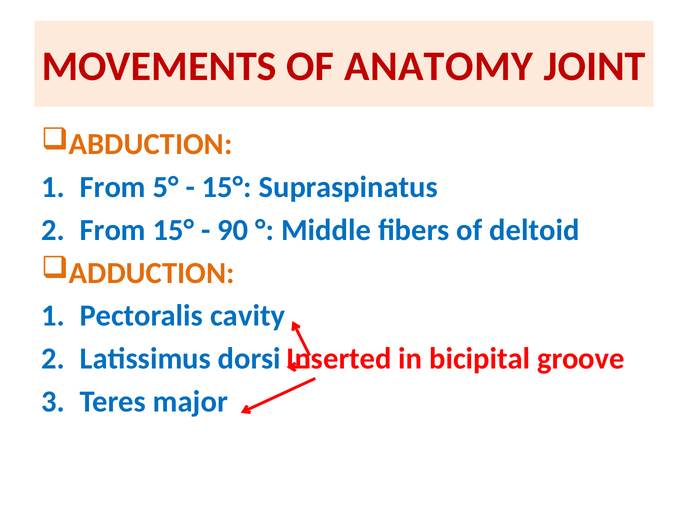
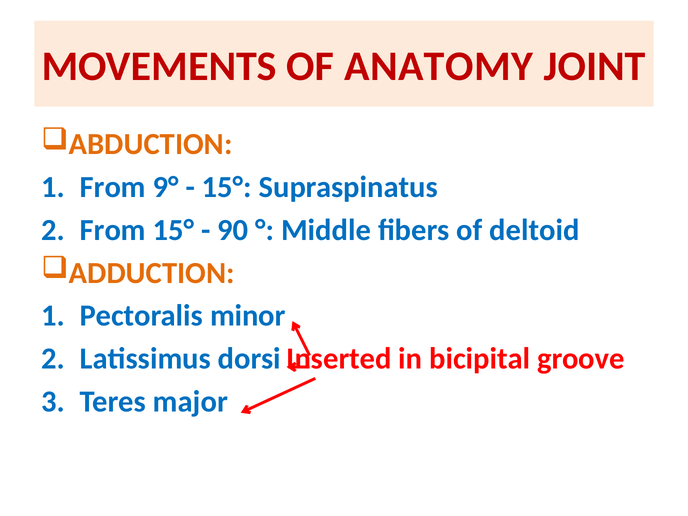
5°: 5° -> 9° (166, 187)
cavity: cavity -> minor (248, 316)
